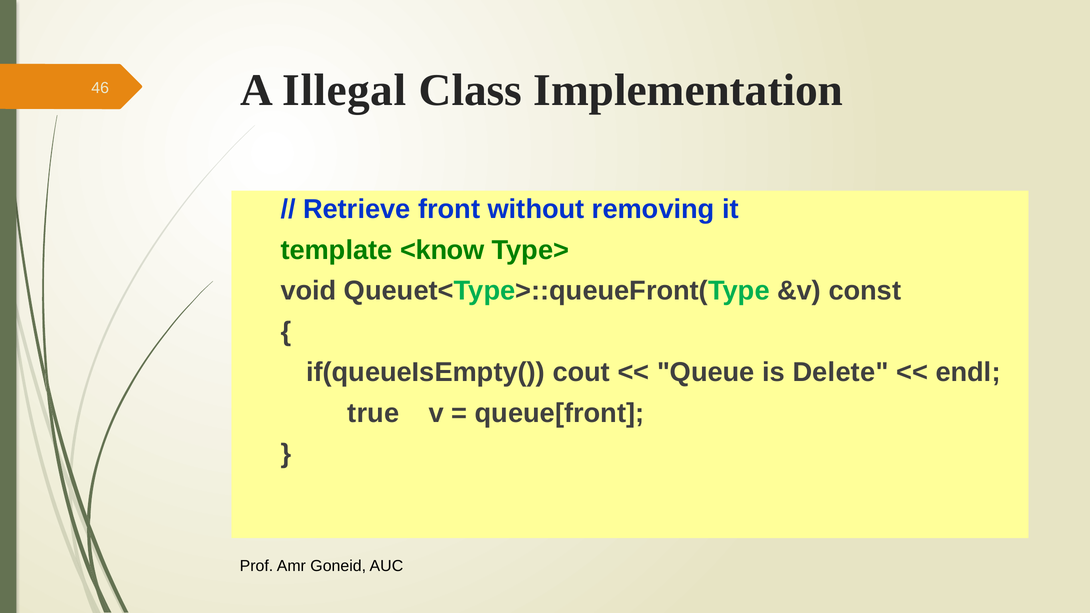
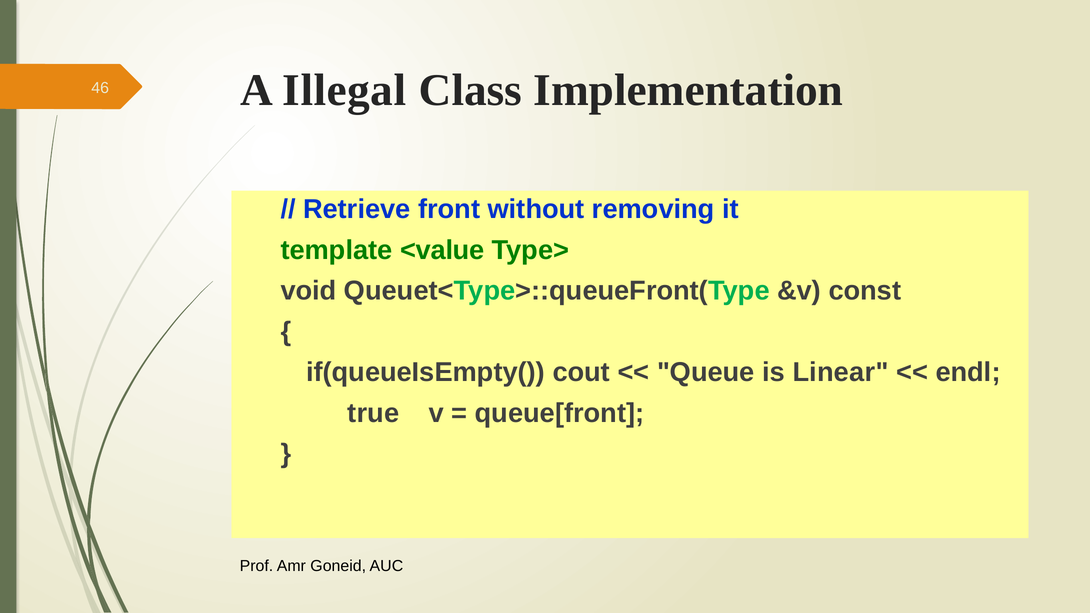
<know: <know -> <value (442, 250)
Delete: Delete -> Linear (840, 373)
